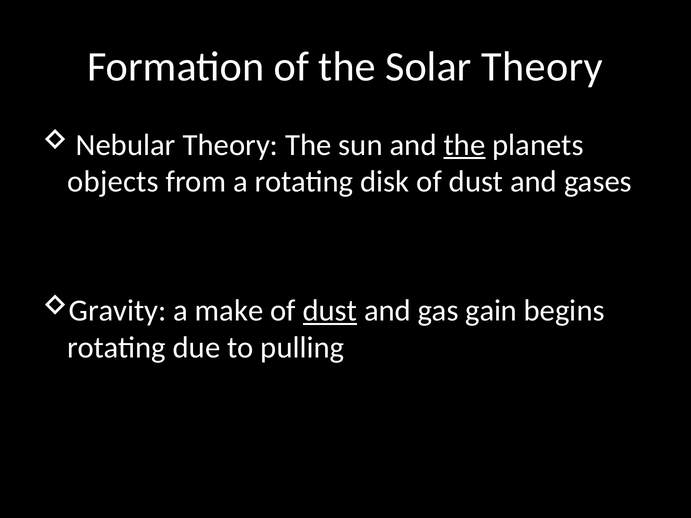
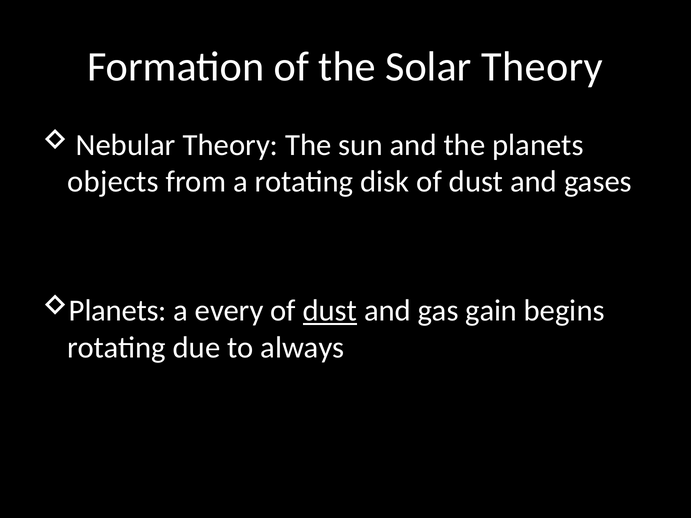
the underline: present -> none (464, 145)
Gravity: Gravity -> Planets (118, 311)
make: make -> every (229, 311)
pulling: pulling -> always (302, 348)
